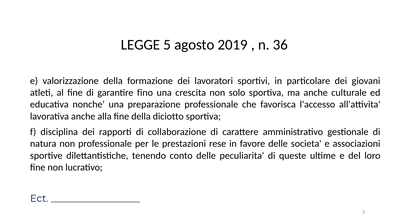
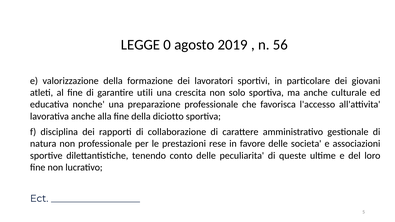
LEGGE 5: 5 -> 0 (167, 45)
36: 36 -> 56 (280, 45)
fino: fino -> utili (145, 93)
